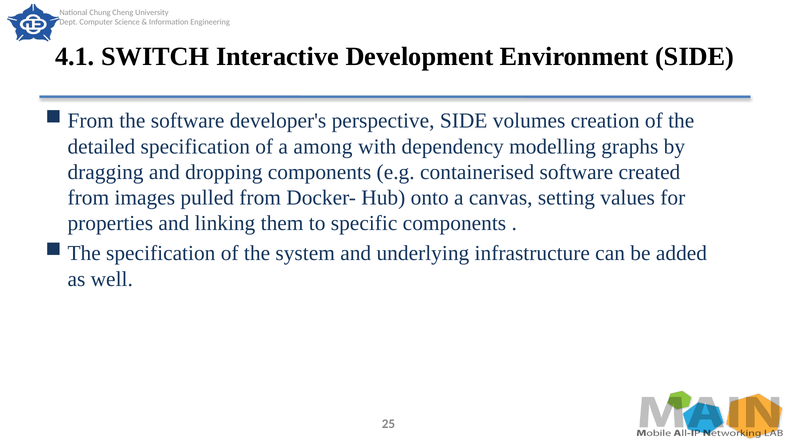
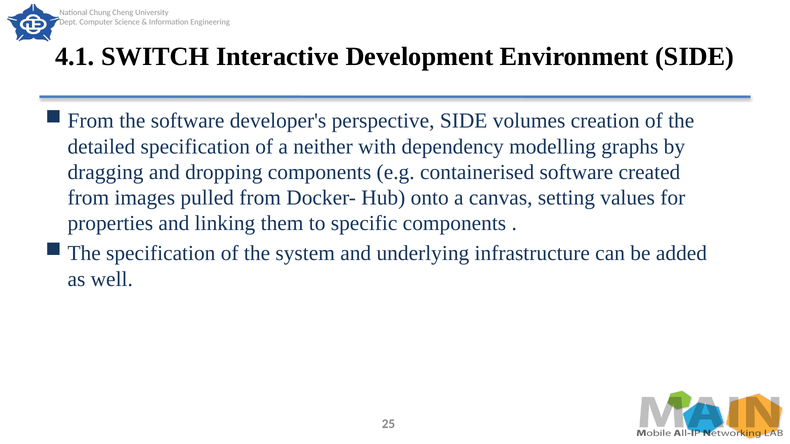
among: among -> neither (323, 147)
